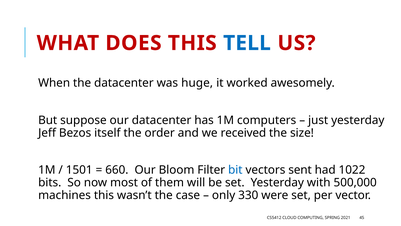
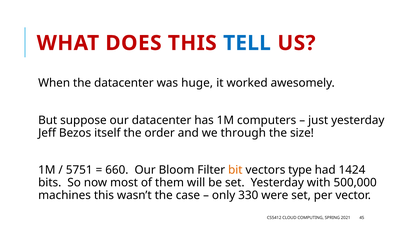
received: received -> through (243, 133)
1501: 1501 -> 5751 (79, 170)
bit colour: blue -> orange (235, 170)
sent: sent -> type (300, 170)
1022: 1022 -> 1424 (352, 170)
